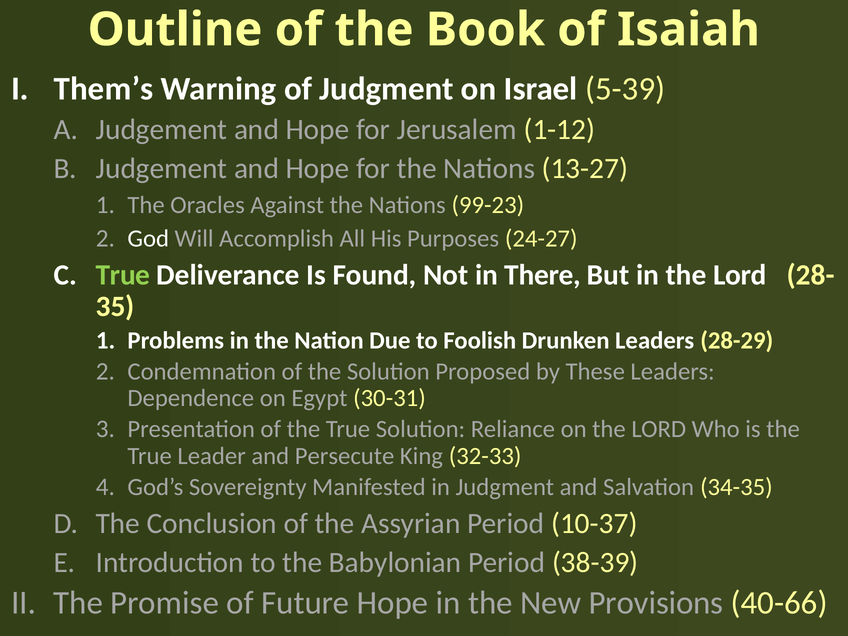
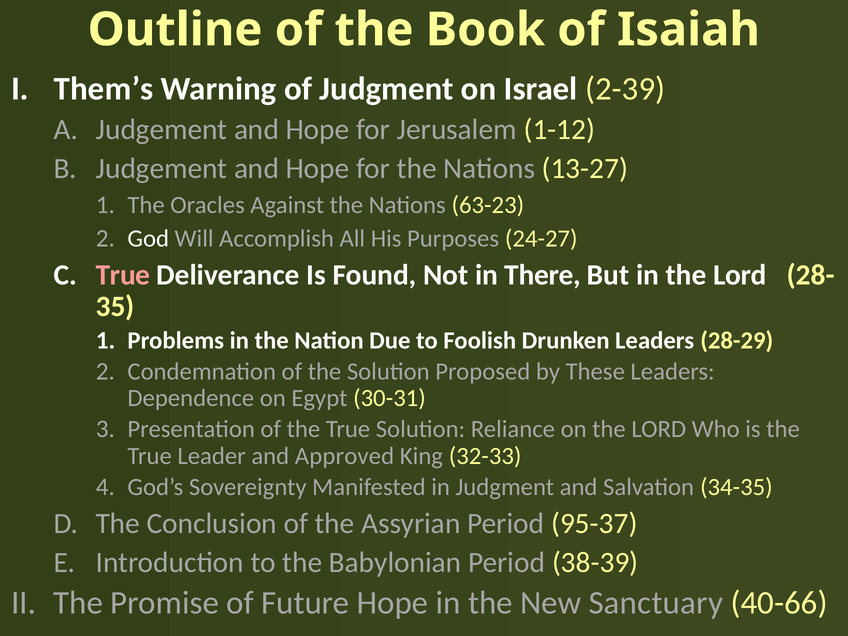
5-39: 5-39 -> 2-39 (625, 89)
99-23: 99-23 -> 63-23 (488, 205)
True colour: light green -> pink (123, 275)
Persecute: Persecute -> Approved (344, 456)
10-37: 10-37 -> 95-37 (594, 523)
Provisions: Provisions -> Sanctuary (656, 603)
